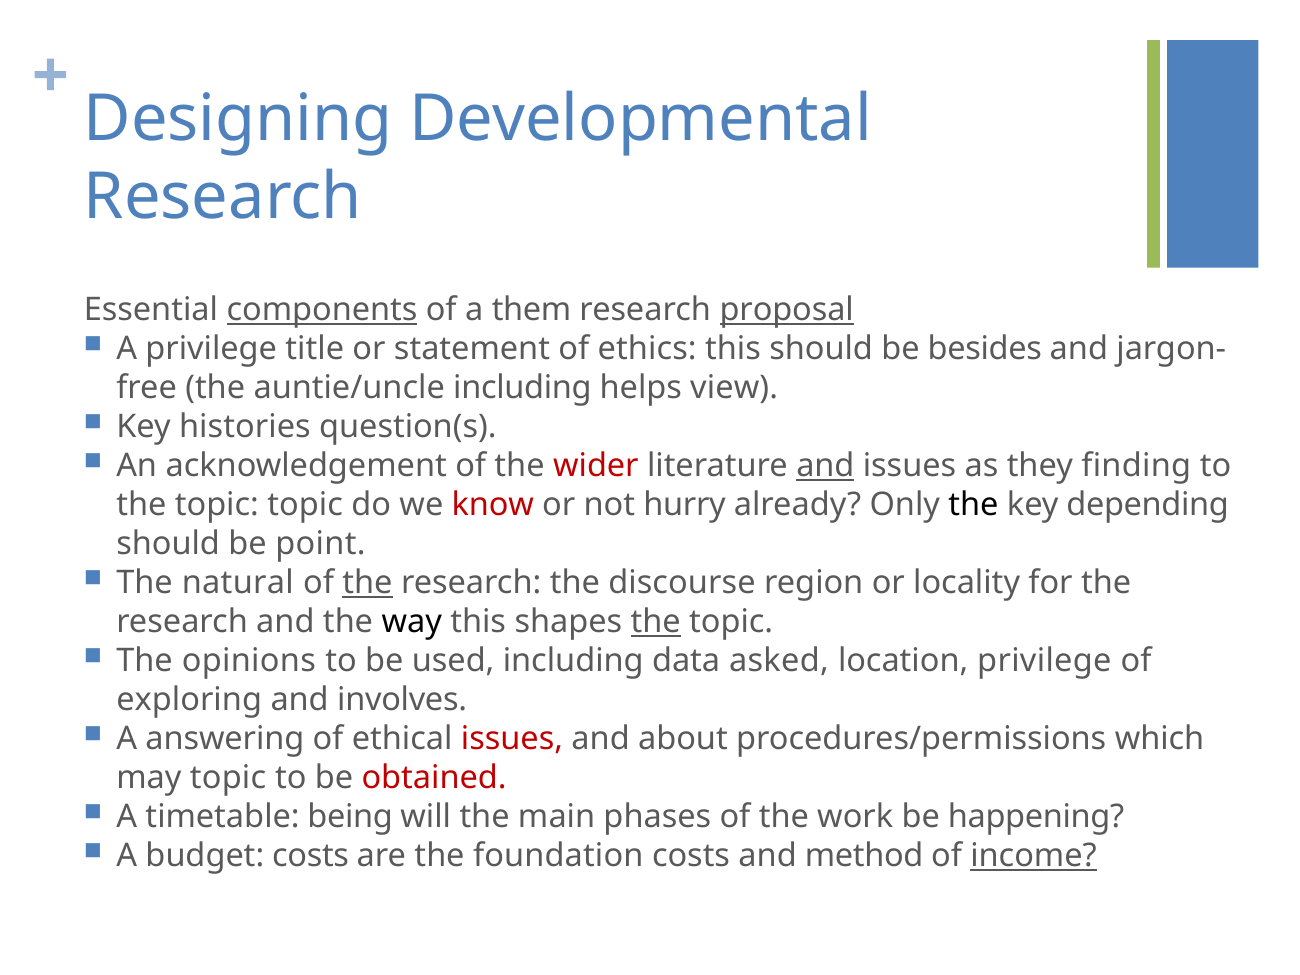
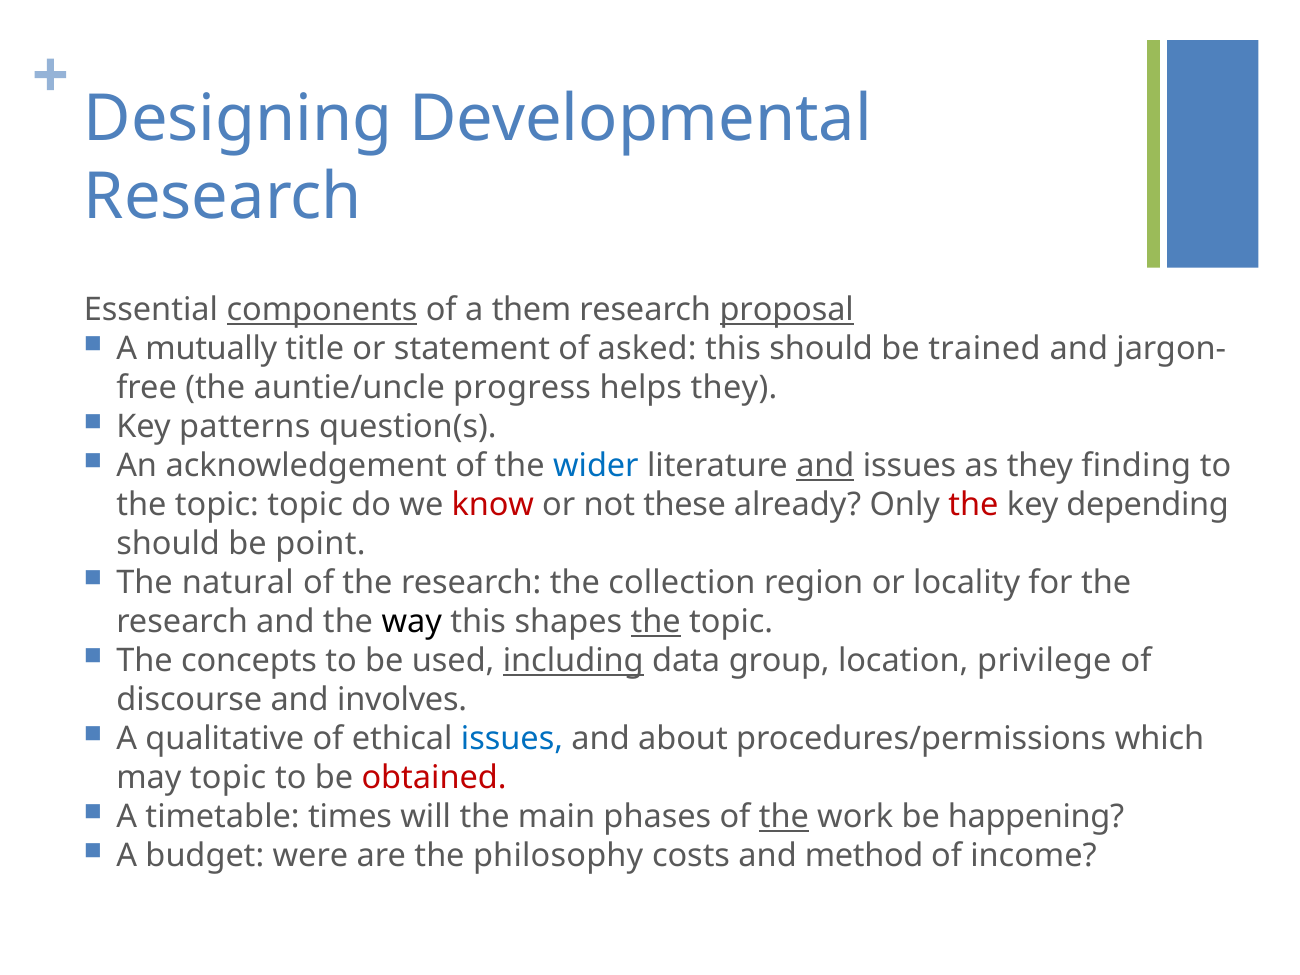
A privilege: privilege -> mutually (211, 349)
ethics: ethics -> asked (647, 349)
besides: besides -> trained (984, 349)
auntie/uncle including: including -> progress (522, 388)
helps view: view -> they (734, 388)
histories: histories -> patterns (245, 427)
wider colour: red -> blue (596, 466)
hurry: hurry -> these (685, 505)
the colour: black -> red (973, 505)
the underline: present -> none (367, 583)
discourse: discourse -> collection (682, 583)
opinions: opinions -> concepts (249, 661)
including underline: none -> present (573, 661)
asked: asked -> group (779, 661)
exploring: exploring -> discourse (189, 700)
answering: answering -> qualitative (225, 739)
issues colour: red -> blue (512, 739)
being: being -> times (350, 817)
the underline: none -> present (784, 817)
budget costs: costs -> were (310, 856)
foundation: foundation -> philosophy (558, 856)
income underline: present -> none (1034, 856)
